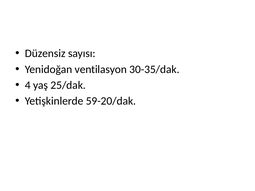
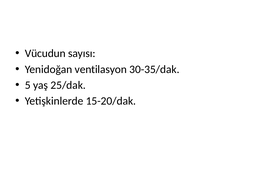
Düzensiz: Düzensiz -> Vücudun (45, 53)
4: 4 -> 5 (28, 85)
59-20/dak: 59-20/dak -> 15-20/dak (111, 101)
